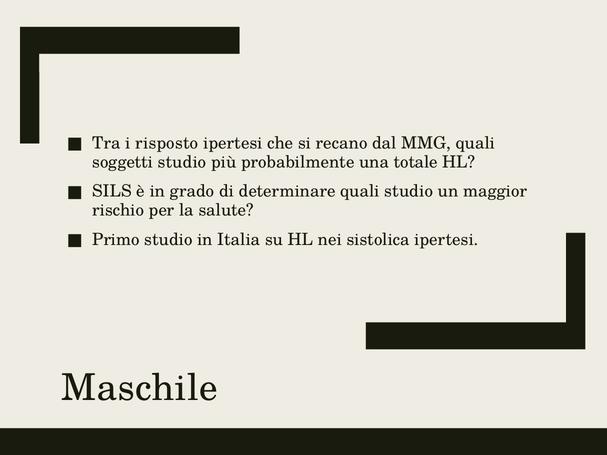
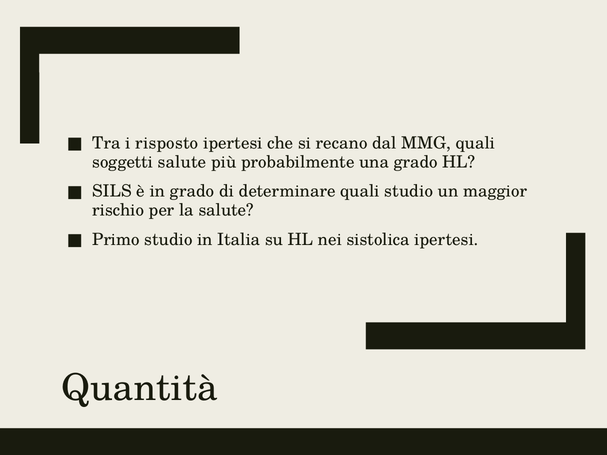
soggetti studio: studio -> salute (182, 162)
una totale: totale -> grado (416, 162)
Maschile: Maschile -> Quantità (140, 388)
